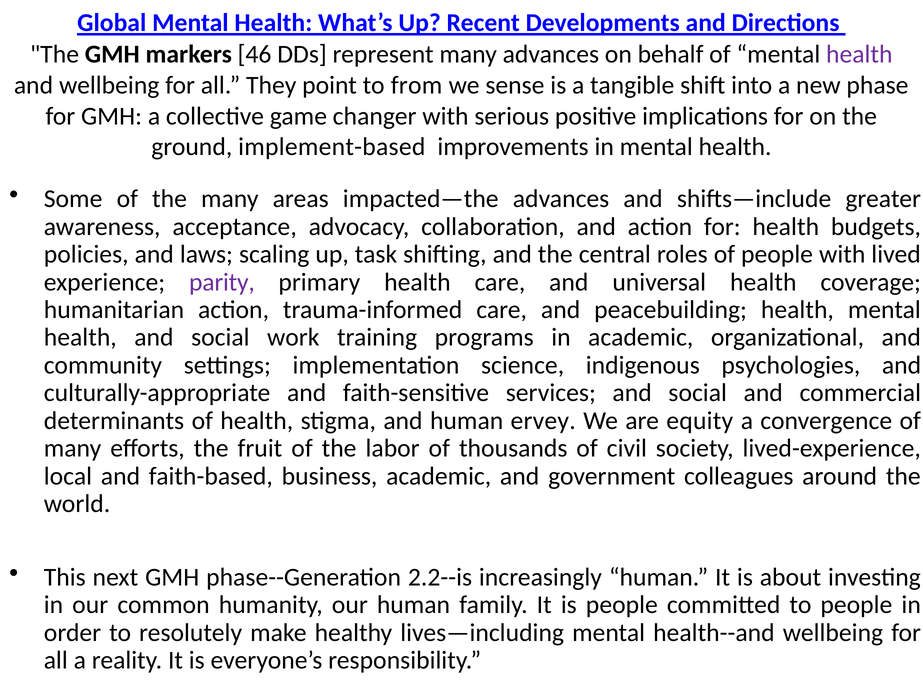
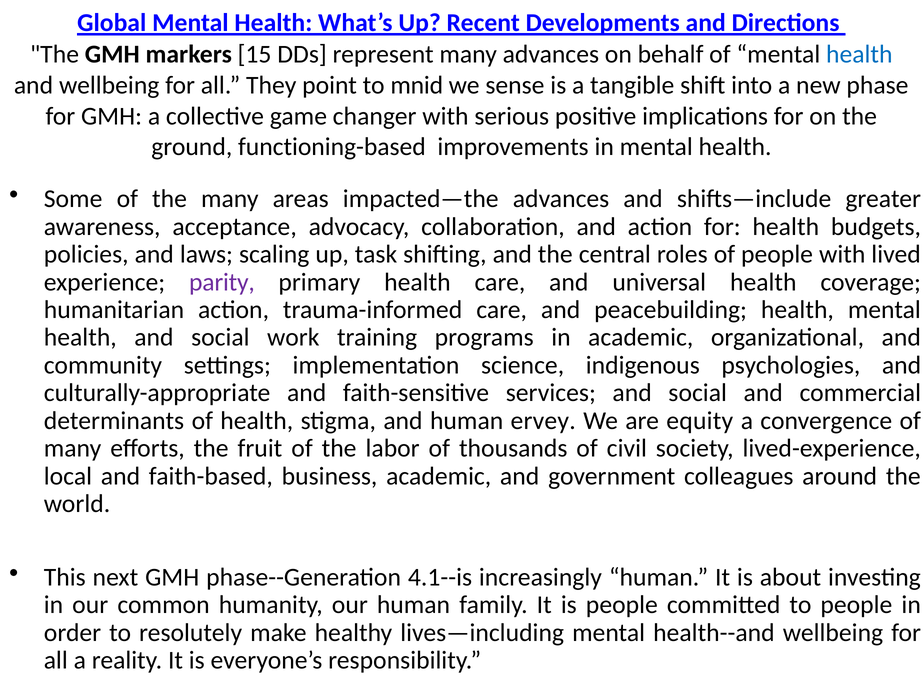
46: 46 -> 15 (255, 54)
health colour: purple -> blue (859, 54)
from: from -> mnid (417, 85)
implement-based: implement-based -> functioning-based (332, 147)
2.2--is: 2.2--is -> 4.1--is (440, 577)
